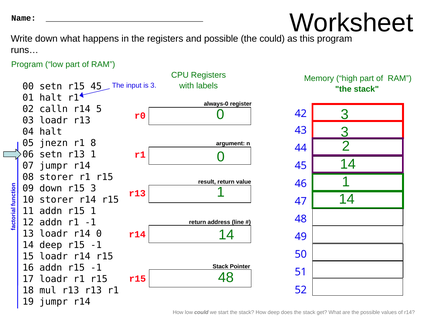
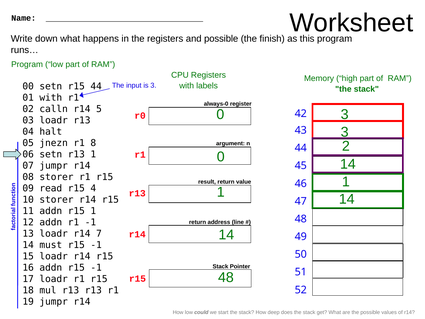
the could: could -> finish (272, 39)
r15 45: 45 -> 44 (96, 86)
01 halt: halt -> with (51, 98)
09 down: down -> read (51, 188)
r15 3: 3 -> 4 (93, 188)
0: 0 -> 7 (99, 234)
14 deep: deep -> must (51, 245)
